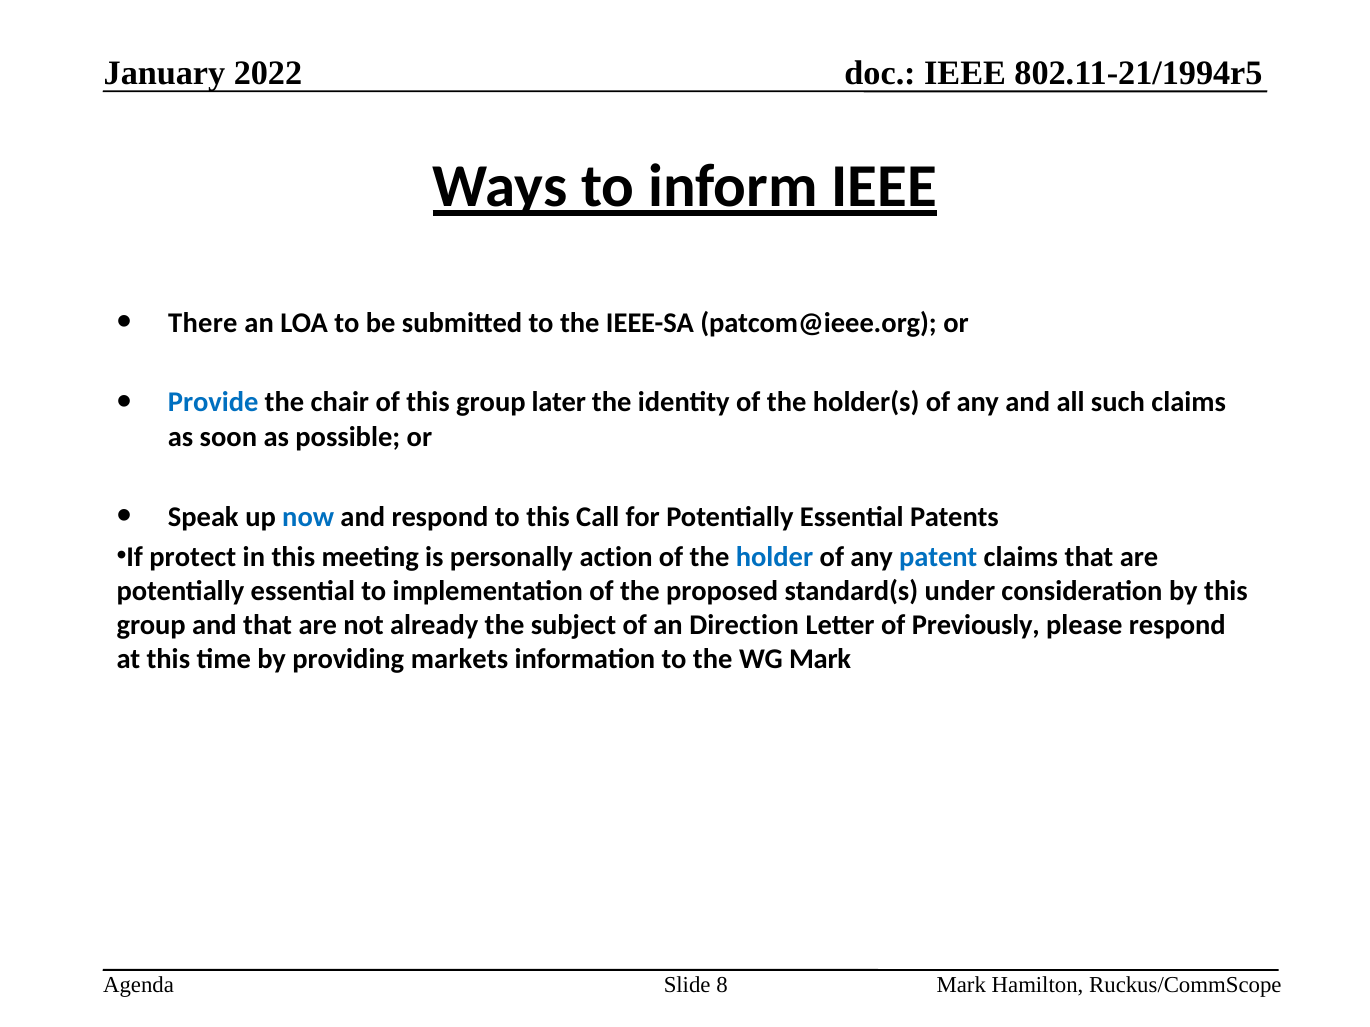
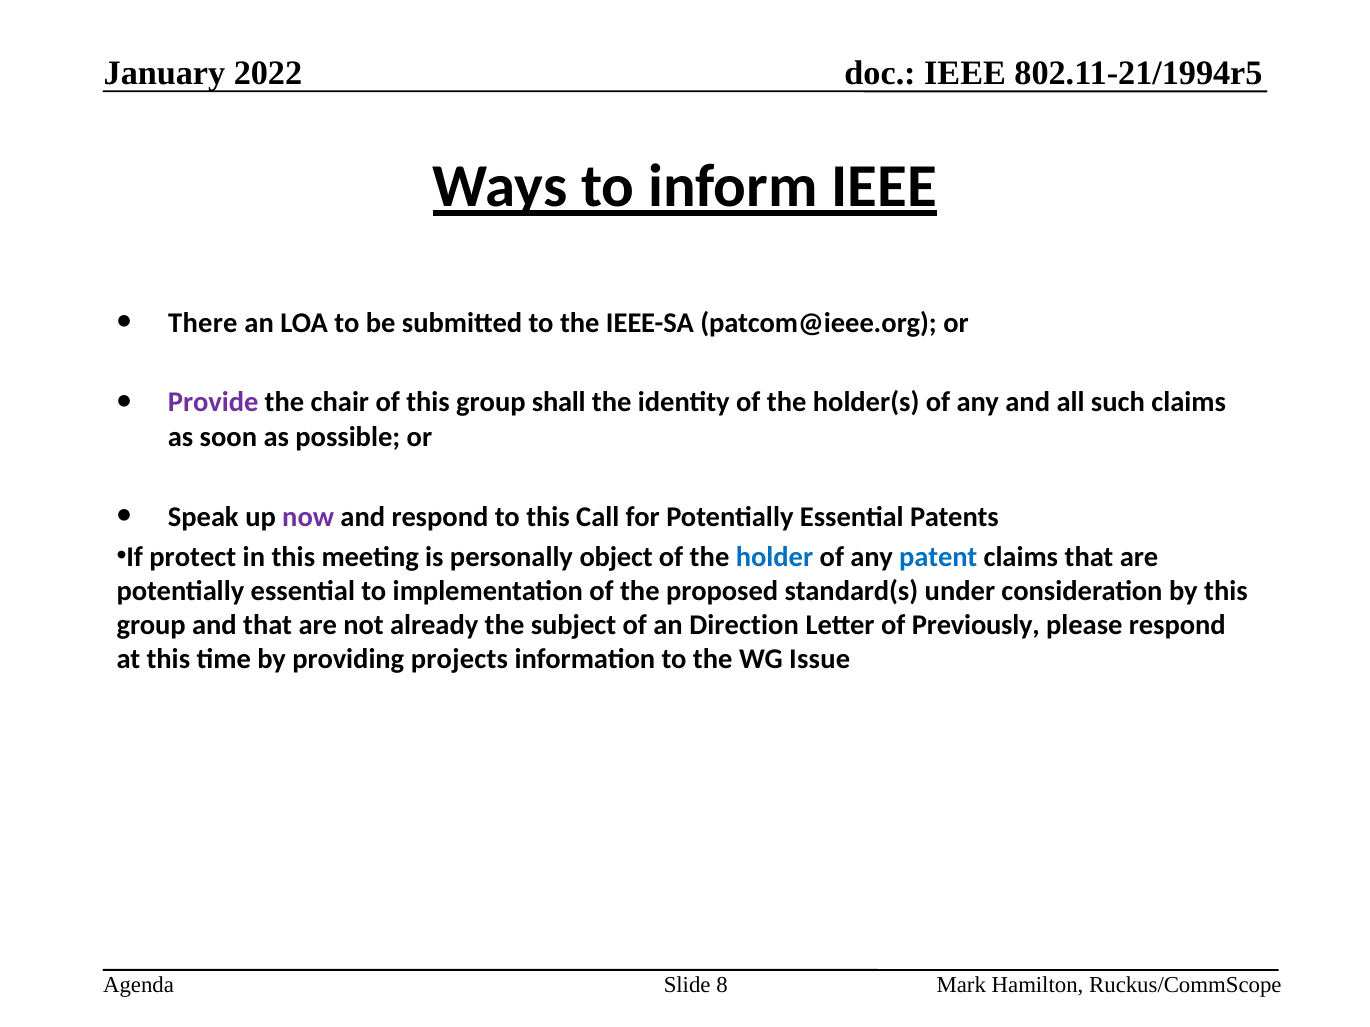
Provide colour: blue -> purple (213, 403)
later: later -> shall (559, 403)
now colour: blue -> purple (308, 517)
action: action -> object (616, 557)
markets: markets -> projects (459, 660)
WG Mark: Mark -> Issue (820, 660)
